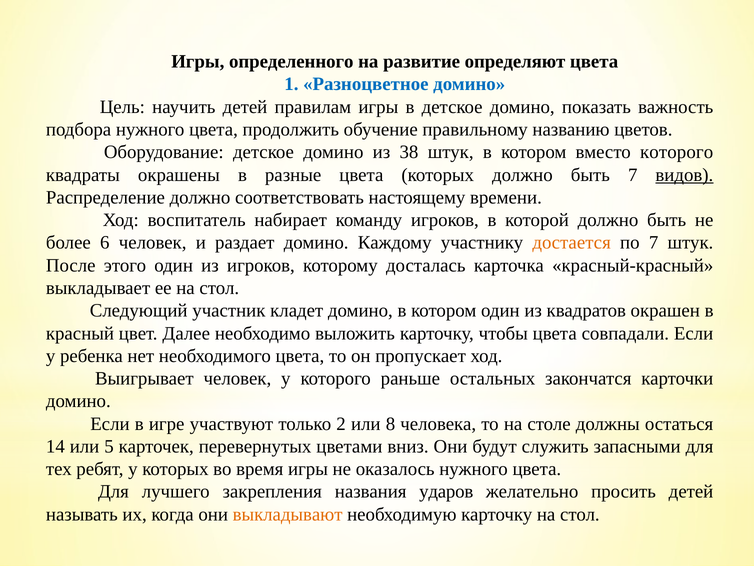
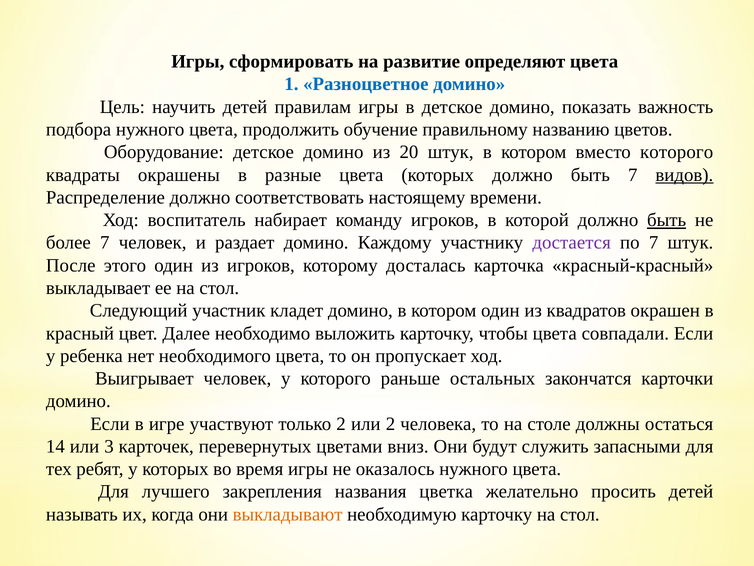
определенного: определенного -> сформировать (291, 62)
38: 38 -> 20 (409, 152)
быть underline: none -> present (667, 220)
более 6: 6 -> 7 (105, 243)
достается colour: orange -> purple (572, 243)
или 8: 8 -> 2 (391, 423)
5: 5 -> 3 (109, 446)
ударов: ударов -> цветка (446, 491)
